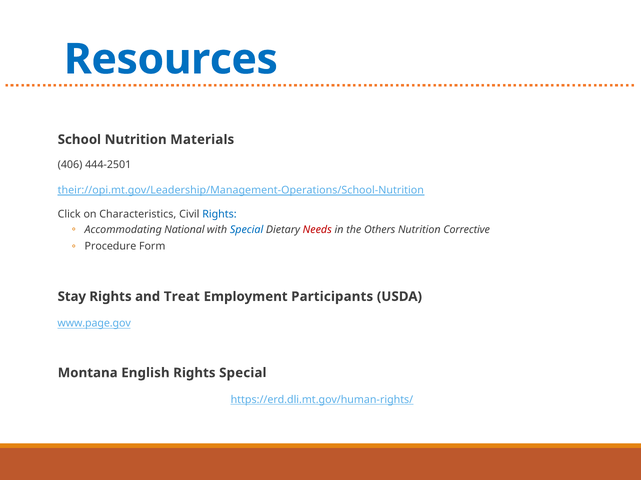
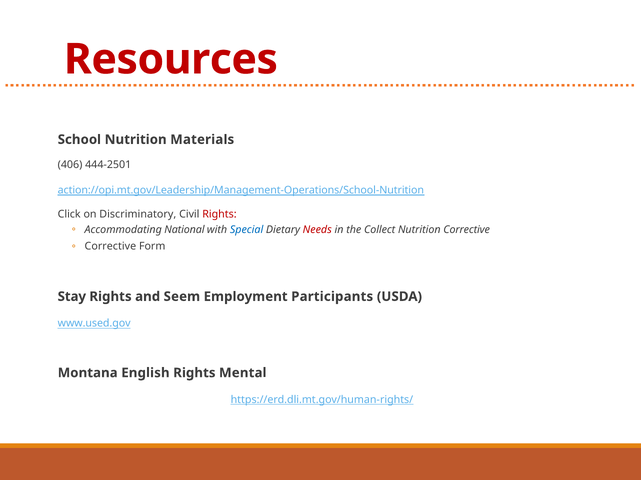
Resources colour: blue -> red (171, 59)
their://opi.mt.gov/Leadership/Management-Operations/School-Nutrition: their://opi.mt.gov/Leadership/Management-Operations/School-Nutrition -> action://opi.mt.gov/Leadership/Management-Operations/School-Nutrition (241, 190)
Characteristics: Characteristics -> Discriminatory (138, 215)
Rights colour: blue -> red (219, 215)
Others: Others -> Collect (380, 230)
Procedure: Procedure -> Corrective (110, 247)
Treat: Treat -> Seem (182, 297)
www.page.gov: www.page.gov -> www.used.gov (94, 324)
Rights Special: Special -> Mental (243, 373)
